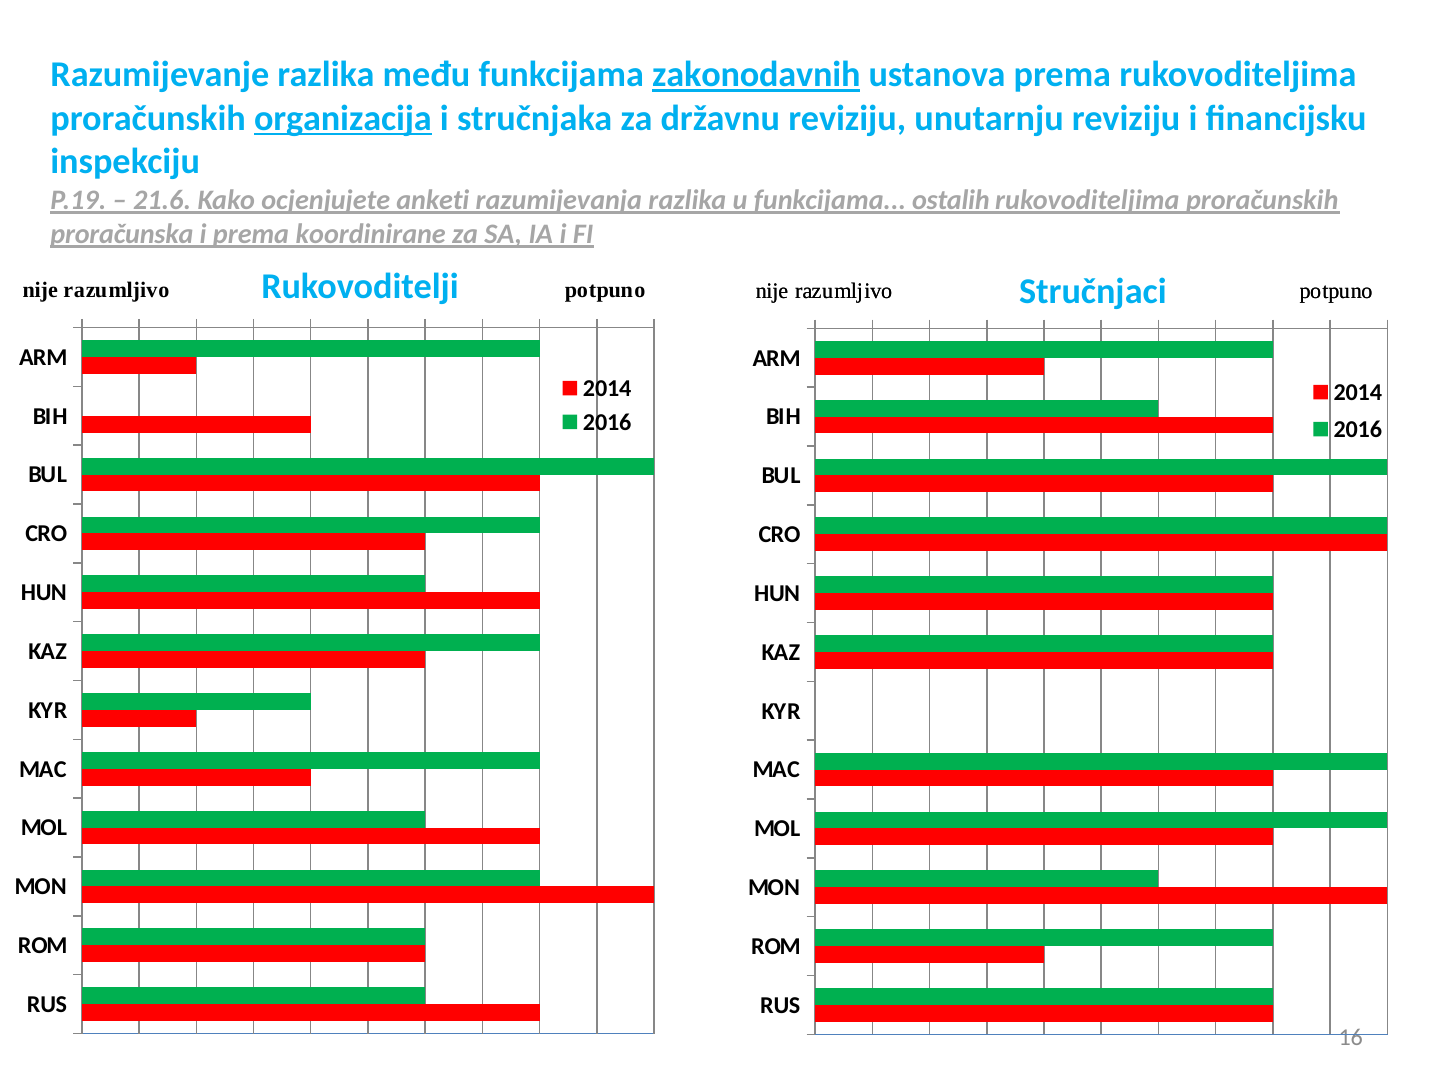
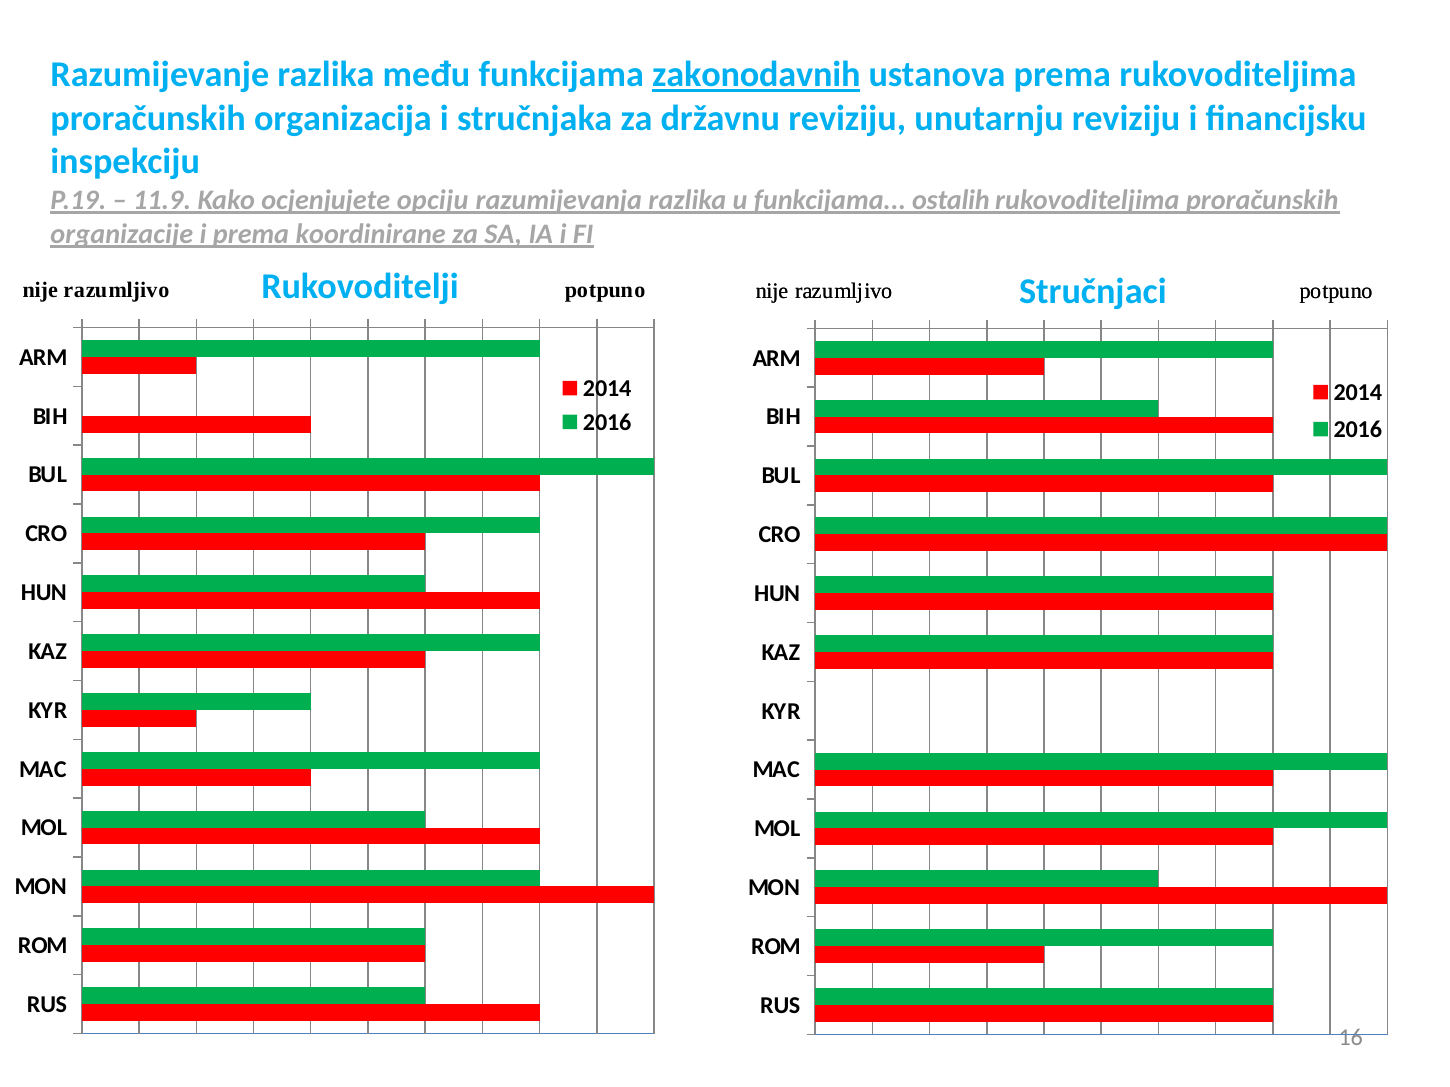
organizacija underline: present -> none (343, 118)
21.6: 21.6 -> 11.9 (162, 200)
anketi: anketi -> opciju (433, 200)
proračunska: proračunska -> organizacije (122, 234)
